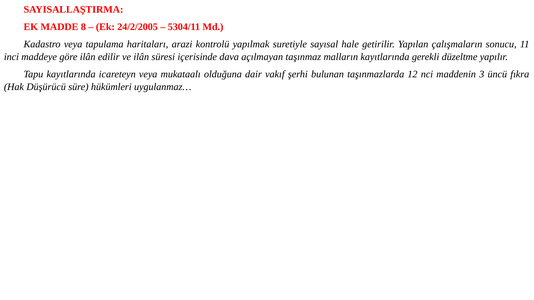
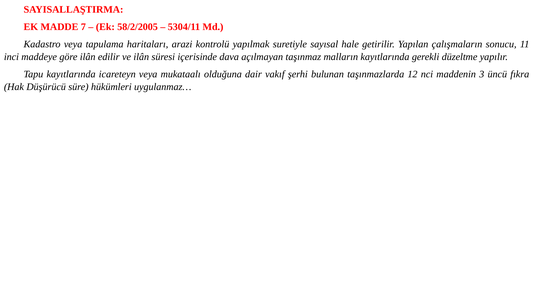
8: 8 -> 7 (83, 27)
24/2/2005: 24/2/2005 -> 58/2/2005 (138, 27)
